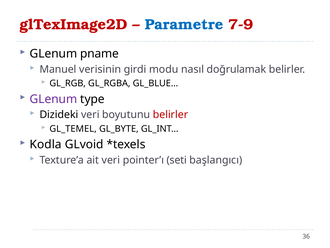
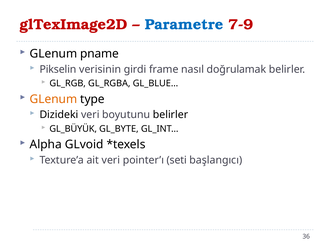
Manuel: Manuel -> Pikselin (58, 69)
modu: modu -> frame (164, 69)
GLenum colour: purple -> orange (53, 99)
belirler colour: red -> black (170, 115)
GL_TEMEL: GL_TEMEL -> GL_BÜYÜK (73, 129)
Kodla: Kodla -> Alpha (46, 144)
